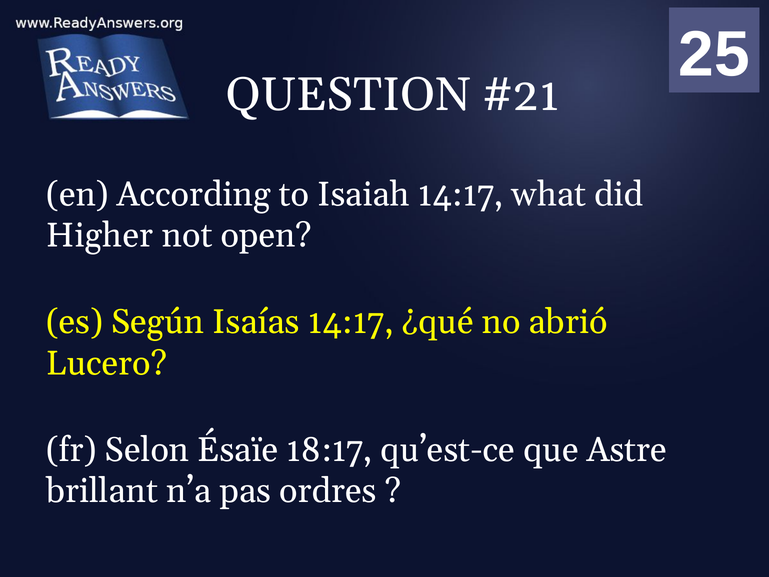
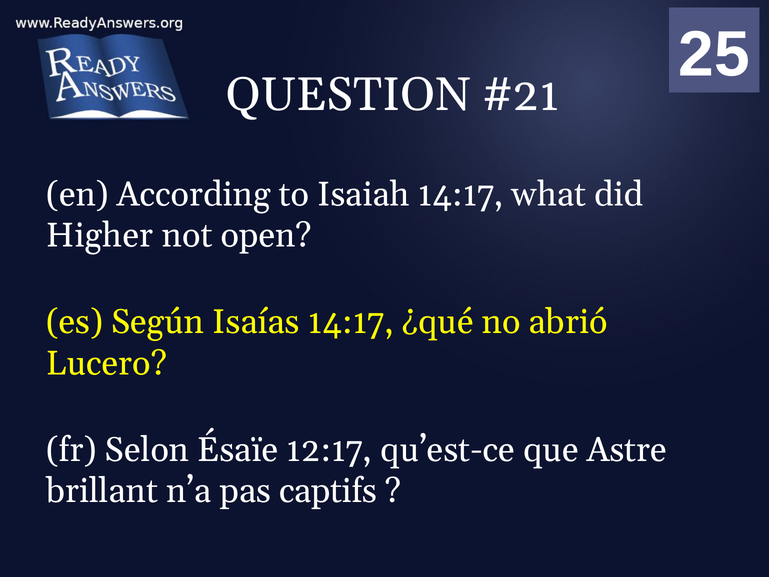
18:17: 18:17 -> 12:17 (329, 450)
ordres: ordres -> captifs (328, 491)
